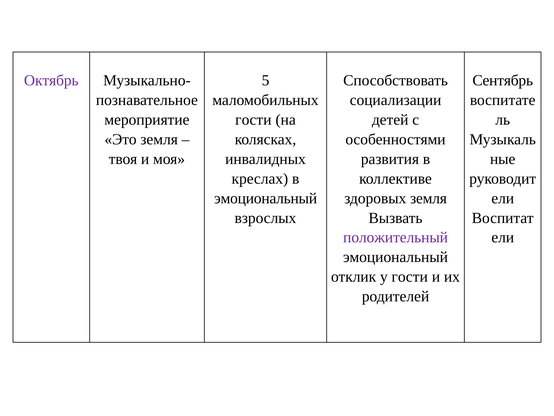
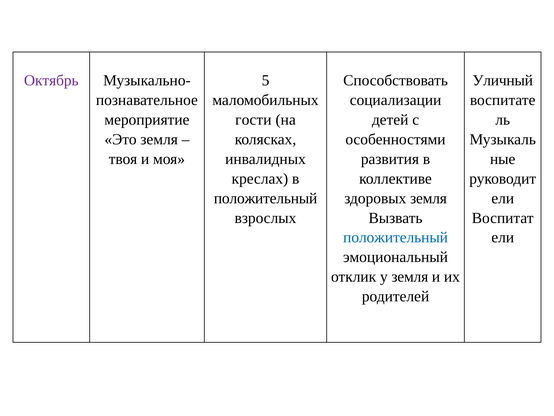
Сентябрь: Сентябрь -> Уличный (503, 80)
эмоциональный: эмоциональный -> положительный (266, 198)
положительный colour: purple -> blue (396, 237)
у гости: гости -> земля (410, 277)
